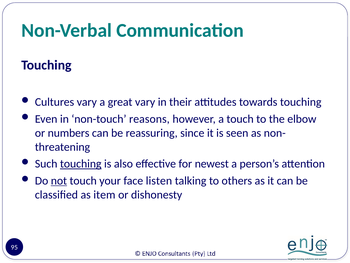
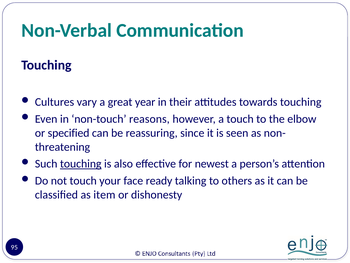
great vary: vary -> year (145, 102)
numbers: numbers -> specified (69, 133)
not underline: present -> none (59, 180)
listen: listen -> ready (159, 180)
